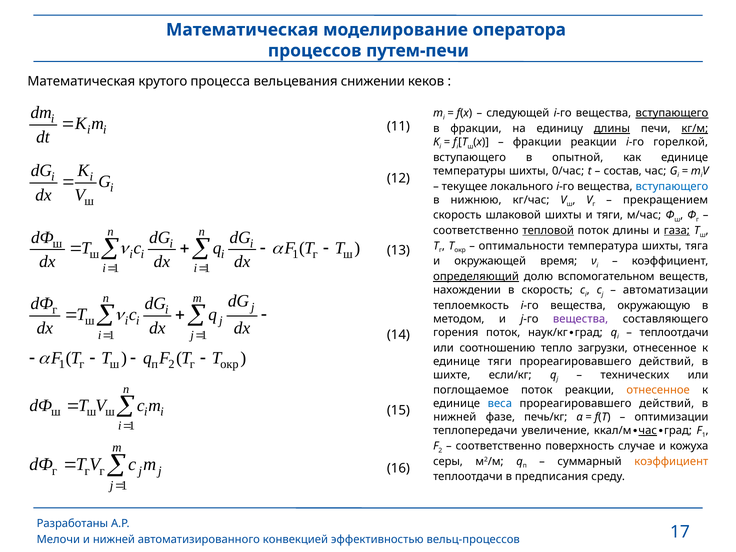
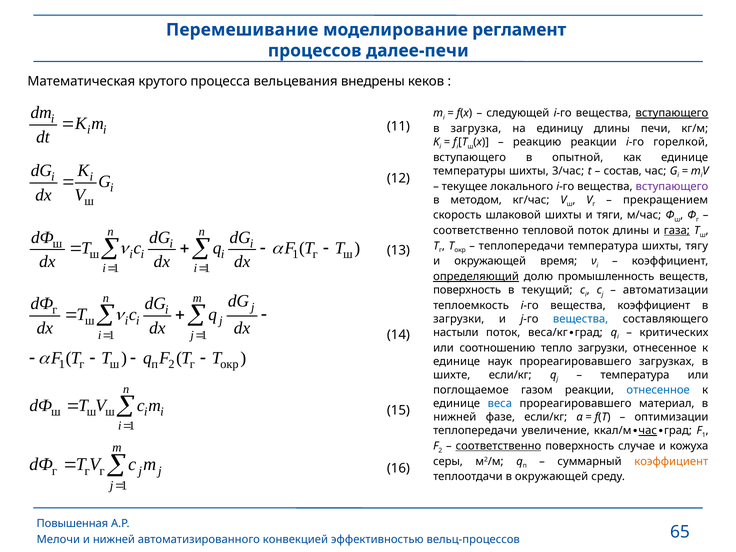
Математическая: Математическая -> Перемешивание (242, 30)
оператора: оператора -> регламент (519, 30)
путем-печи: путем-печи -> далее-печи (417, 51)
снижении: снижении -> внедрены (373, 82)
в фракции: фракции -> загрузка (476, 129)
длины underline: present -> none (612, 129)
кг/м underline: present -> none (695, 129)
фракции: фракции -> реакцию (537, 142)
0/час: 0/час -> 3/час (568, 171)
вступающего colour: blue -> purple (672, 186)
нижнюю: нижнюю -> методом (476, 200)
тепловой underline: present -> none (548, 231)
оптимальности: оптимальности -> теплопередачи (521, 246)
тяга: тяга -> тягу (697, 246)
вспомогательном: вспомогательном -> промышленность (606, 277)
нахождении: нахождении -> поверхность (467, 290)
в скорость: скорость -> текущий (547, 290)
вещества окружающую: окружающую -> коэффициент (654, 305)
методом: методом -> загрузки (459, 319)
вещества colour: purple -> blue (581, 319)
теплоотдачи: теплоотдачи -> критических (674, 332)
горения: горения -> настыли (456, 332)
наук/кг: наук/кг -> веса/кг (548, 332)
единице тяги: тяги -> наук (500, 361)
действий: действий -> загрузках (667, 361)
технических: технических -> температура (635, 375)
поглощаемое поток: поток -> газом (537, 390)
отнесенное colour: orange -> blue (658, 390)
действий: действий -> материал (667, 404)
фазе печь/кг: печь/кг -> если/кг (546, 417)
соответственно underline: none -> present (498, 446)
в предписания: предписания -> окружающей (552, 477)
Разработаны: Разработаны -> Повышенная (72, 523)
17: 17 -> 65 (680, 532)
